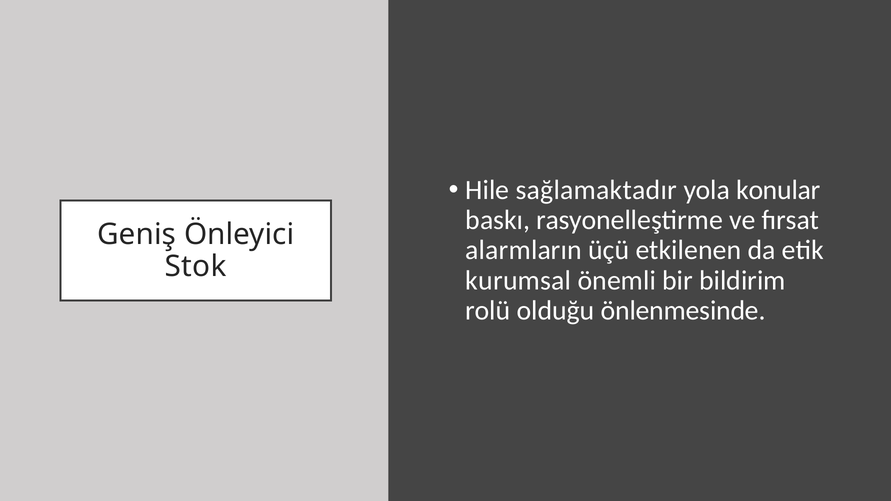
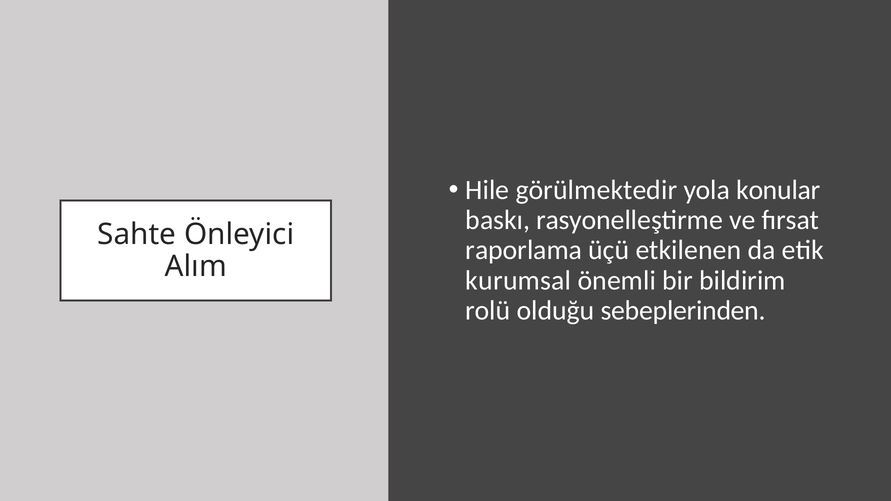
sağlamaktadır: sağlamaktadır -> görülmektedir (596, 190)
Geniş: Geniş -> Sahte (137, 234)
alarmların: alarmların -> raporlama (524, 250)
Stok: Stok -> Alım (196, 266)
önlenmesinde: önlenmesinde -> sebeplerinden (683, 311)
